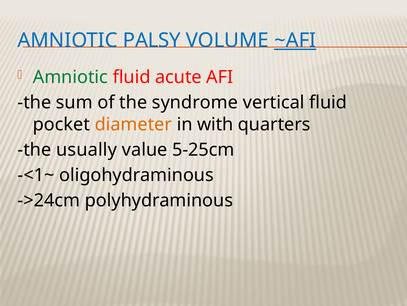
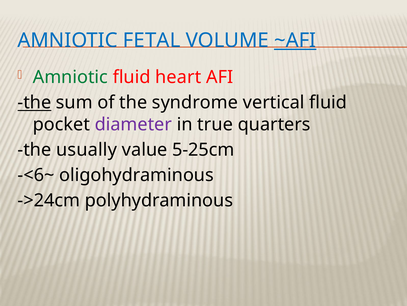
PALSY: PALSY -> FETAL (152, 40)
acute: acute -> heart (178, 77)
the underline: none -> present (34, 102)
diameter colour: orange -> purple (133, 124)
with: with -> true (215, 124)
-<1~: -<1~ -> -<6~ (36, 175)
